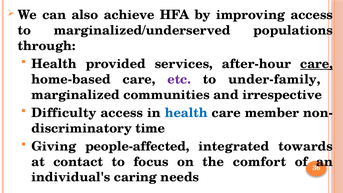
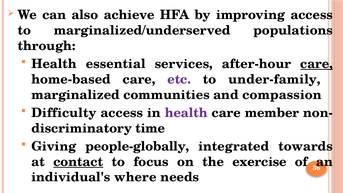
provided: provided -> essential (116, 64)
irrespective: irrespective -> compassion (282, 95)
health colour: blue -> purple (186, 113)
people-affected: people-affected -> people-globally (137, 146)
contact underline: none -> present (78, 162)
comfort: comfort -> exercise (260, 162)
caring: caring -> where (135, 177)
